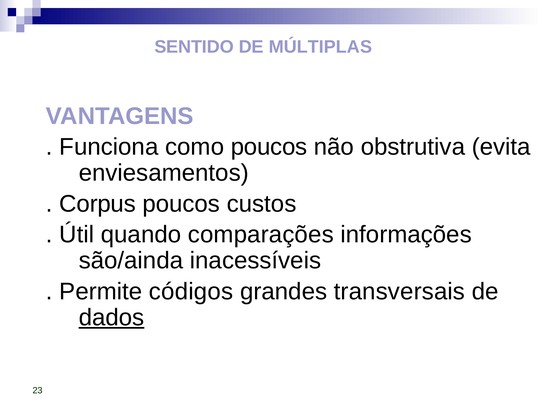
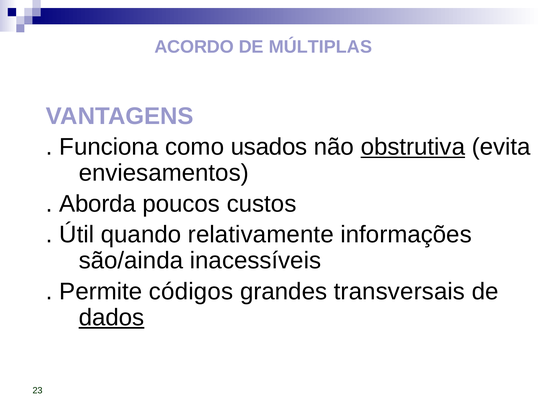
SENTIDO: SENTIDO -> ACORDO (194, 47)
como poucos: poucos -> usados (269, 147)
obstrutiva underline: none -> present (413, 147)
Corpus: Corpus -> Aborda (98, 204)
comparações: comparações -> relativamente (261, 235)
